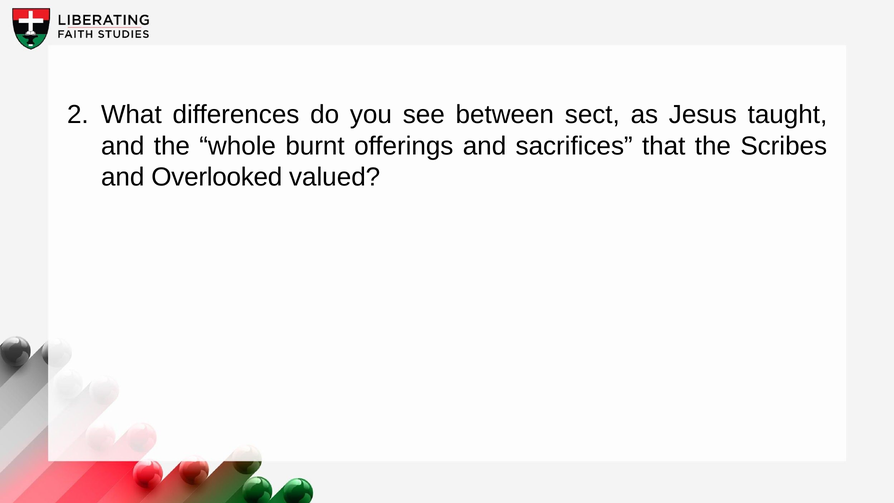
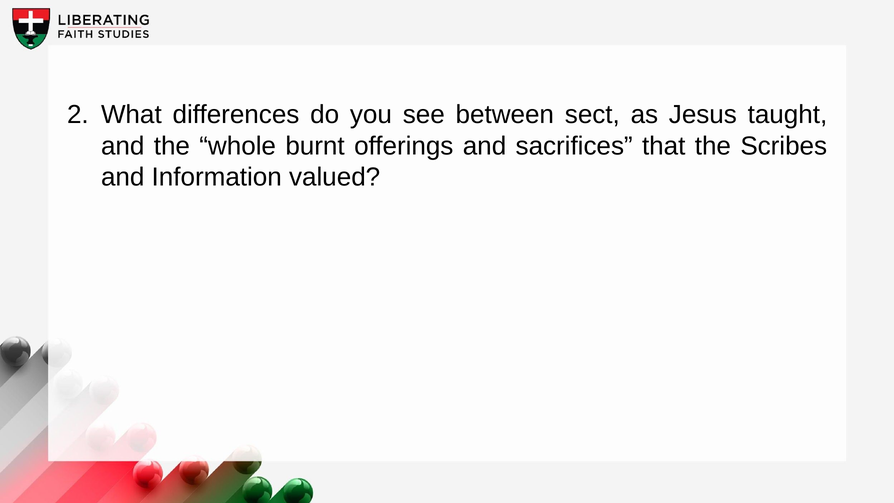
Overlooked: Overlooked -> Information (217, 177)
